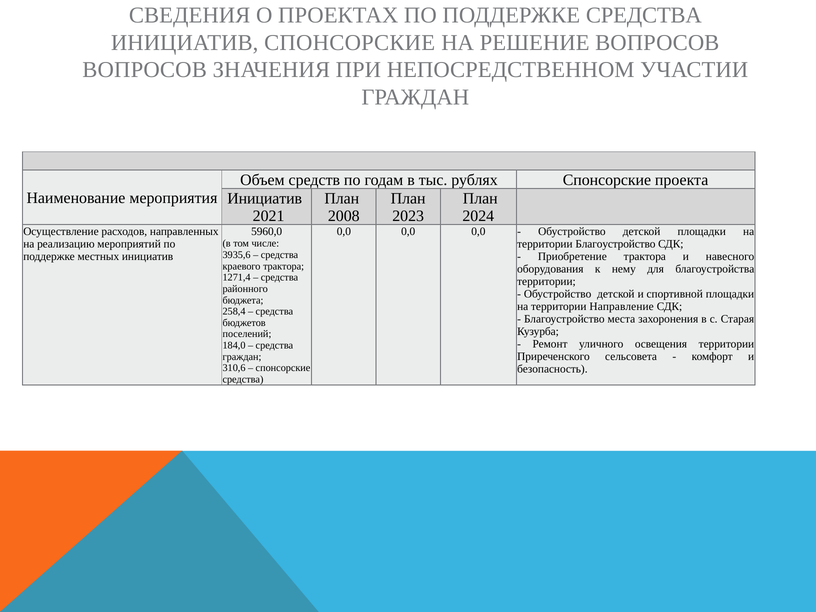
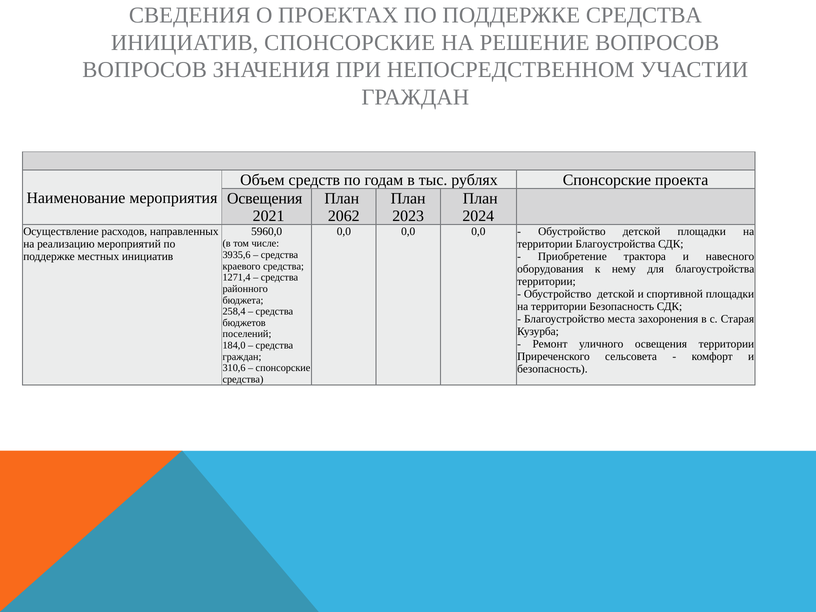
Инициатив: Инициатив -> Освещения (265, 198)
2008: 2008 -> 2062 (344, 216)
территории Благоустройство: Благоустройство -> Благоустройства (615, 244)
краевого трактора: трактора -> средства (284, 266)
территории Направление: Направление -> Безопасность (622, 307)
